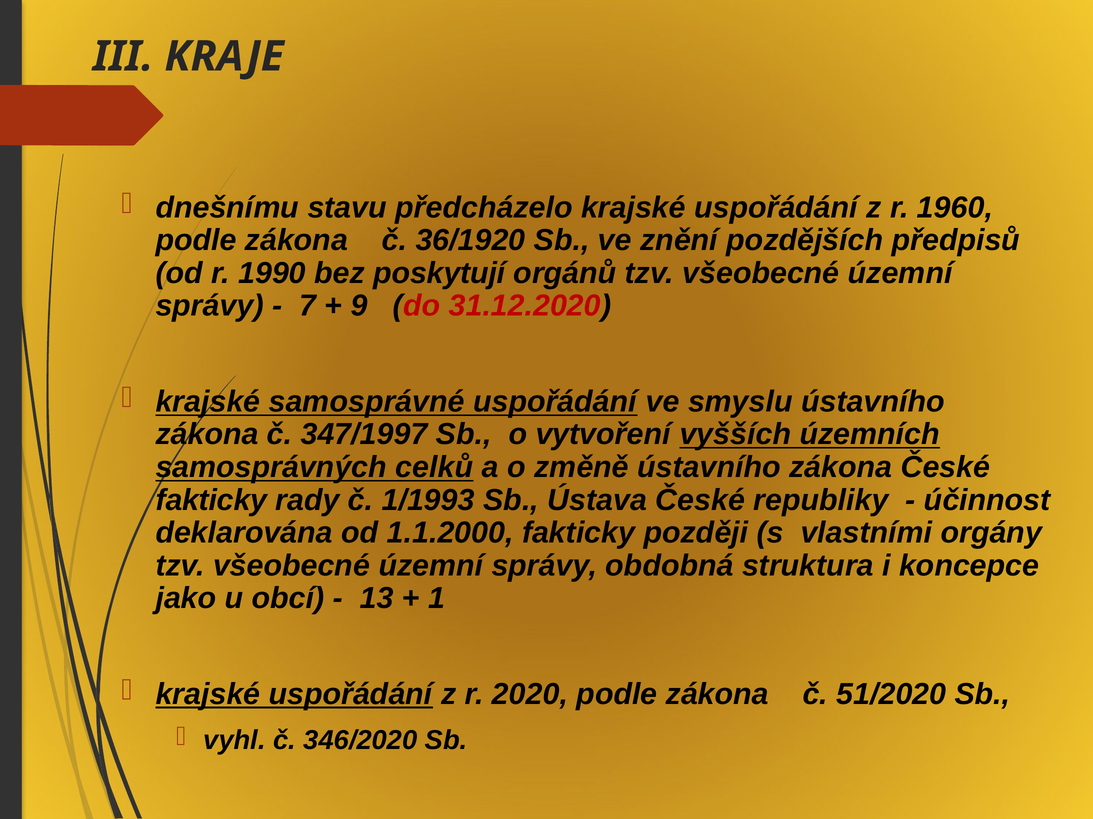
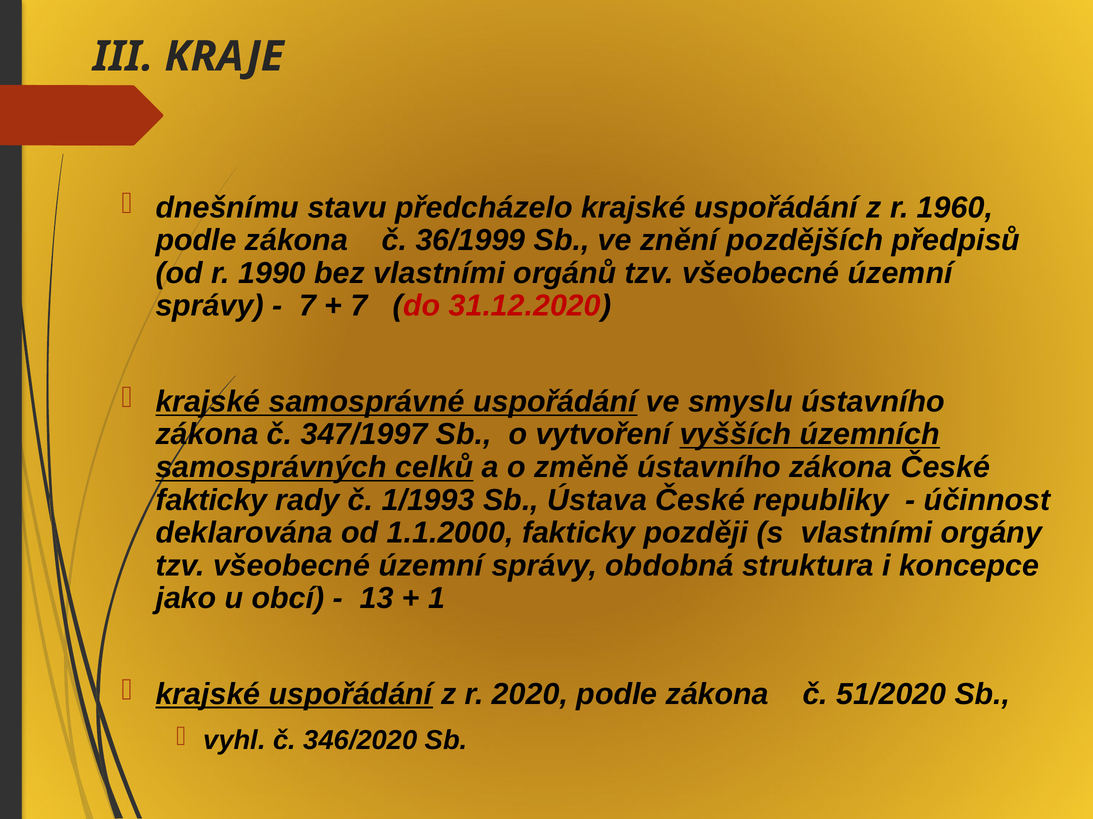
36/1920: 36/1920 -> 36/1999 (470, 241)
bez poskytují: poskytují -> vlastními (439, 273)
9: 9 -> 7 (359, 306)
